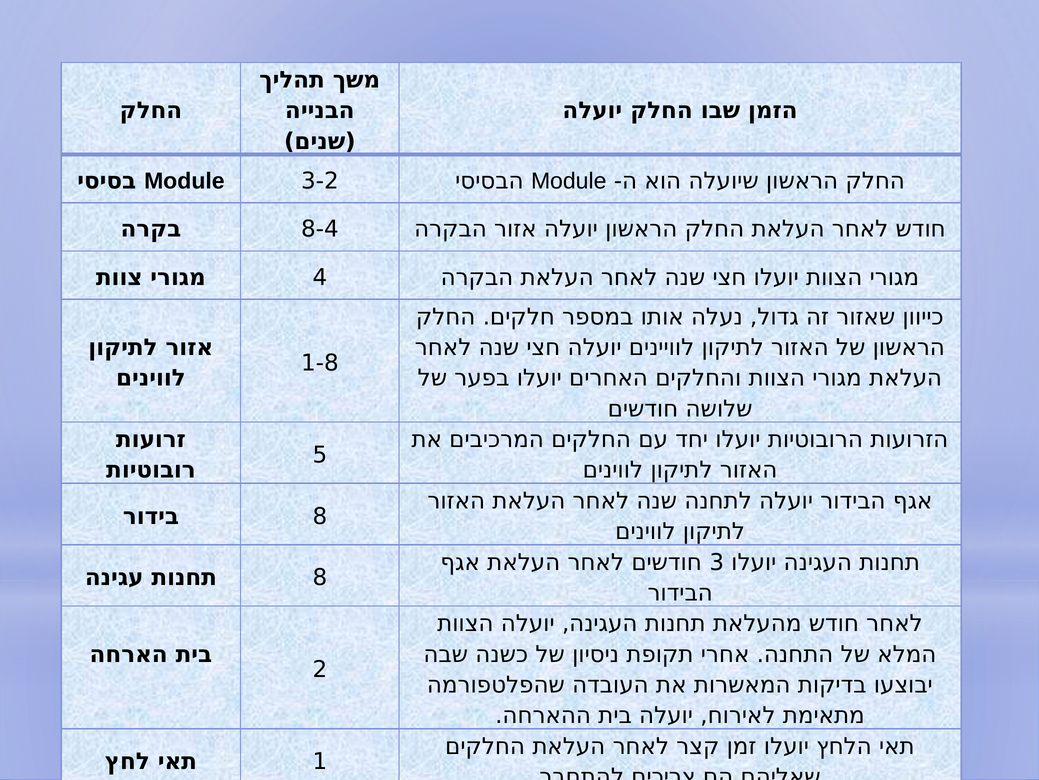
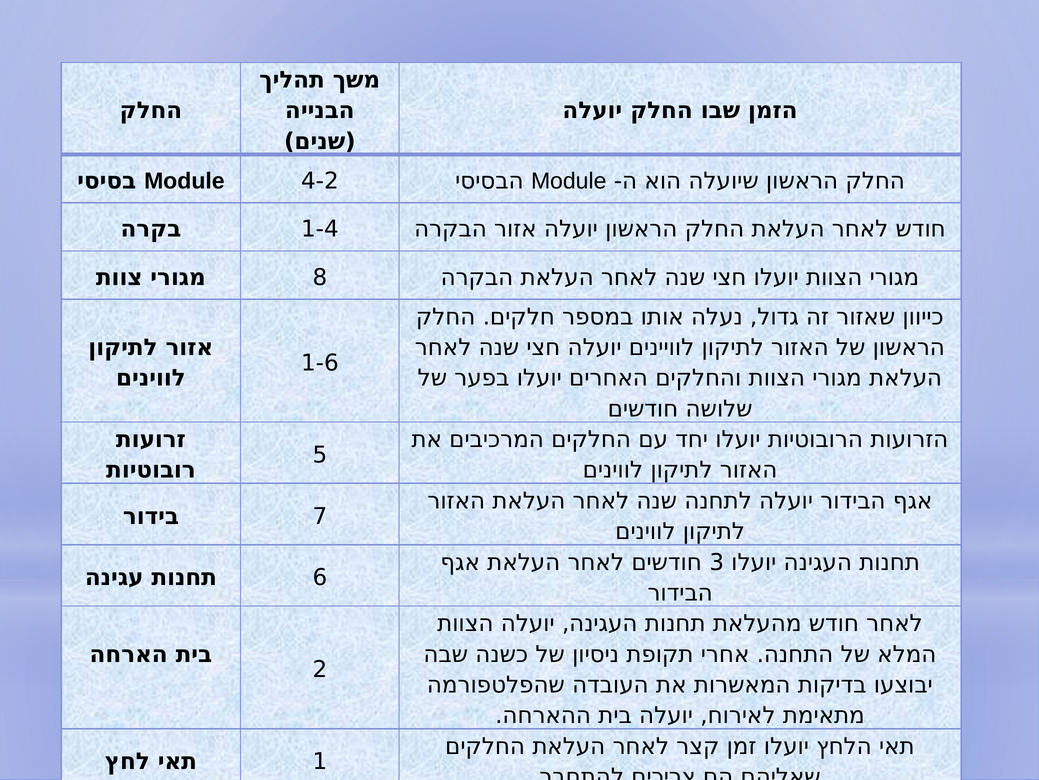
3-2: 3-2 -> 4-2 (320, 181)
8-4: 8-4 -> 1-4 (320, 229)
4: 4 -> 8 (320, 277)
1-8: 1-8 -> 1-6 (320, 363)
8: 8 -> 7 (320, 516)
8: 8 -> 6 (320, 577)
